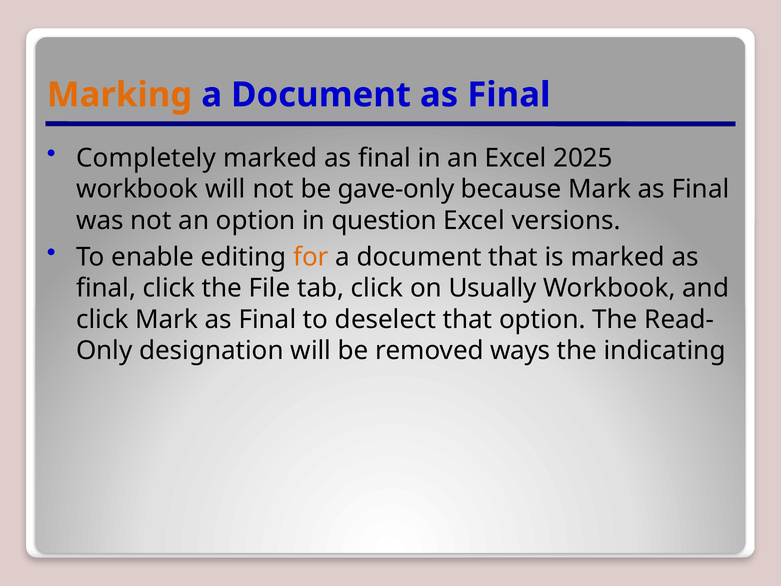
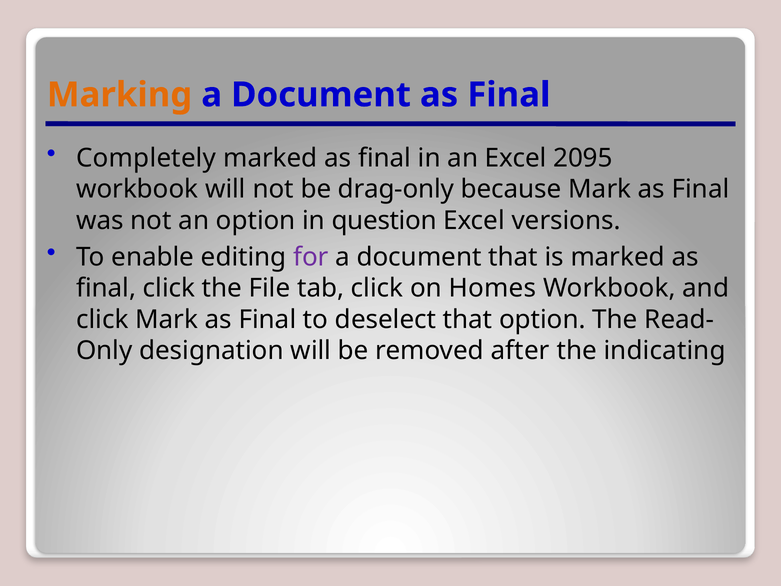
2025: 2025 -> 2095 (583, 158)
gave-only: gave-only -> drag-only (396, 189)
for colour: orange -> purple (311, 257)
Usually: Usually -> Homes (492, 288)
ways: ways -> after (520, 351)
